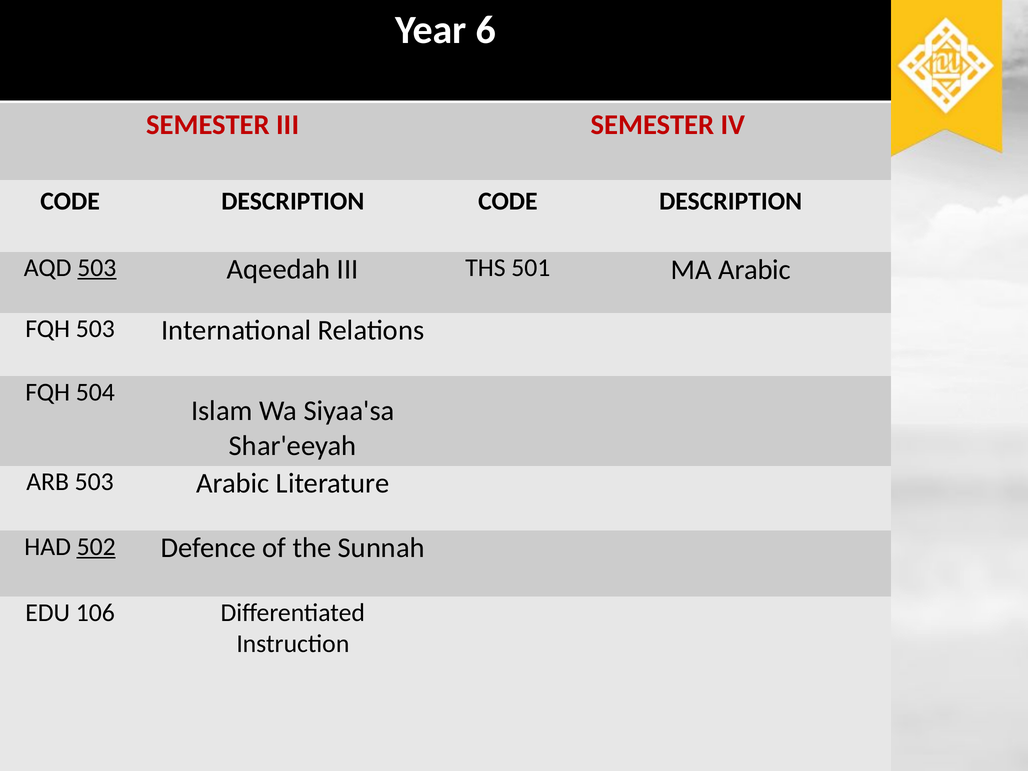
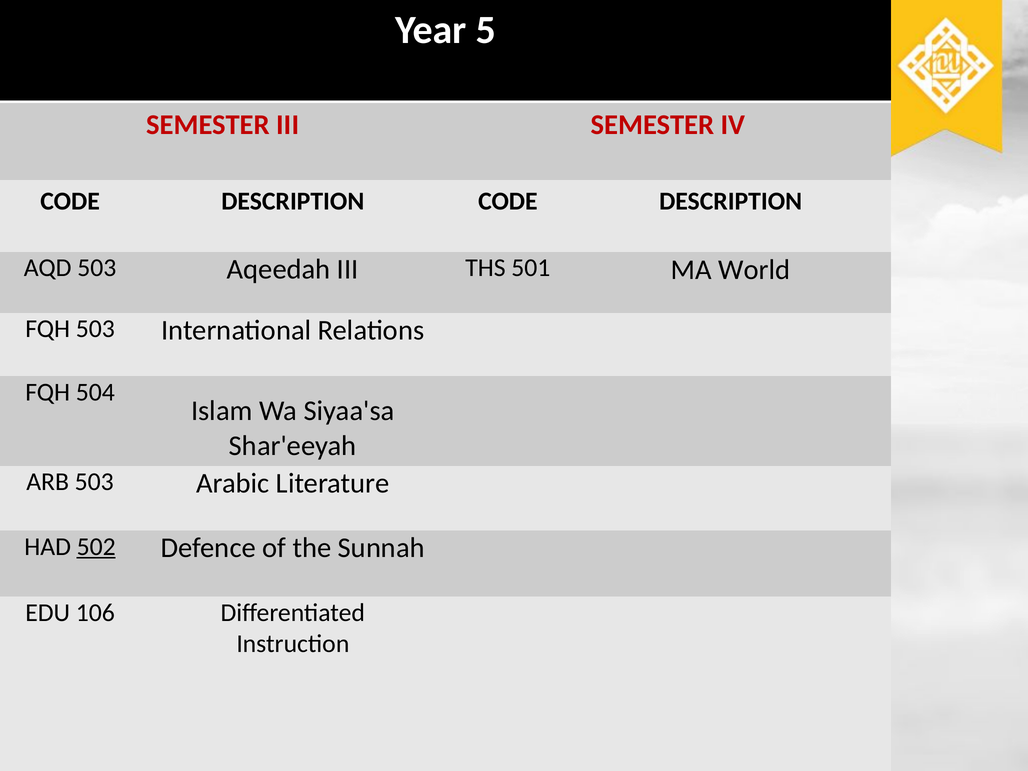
6: 6 -> 5 (486, 30)
503 underline: present -> none (97, 268)
MA Arabic: Arabic -> World (754, 270)
